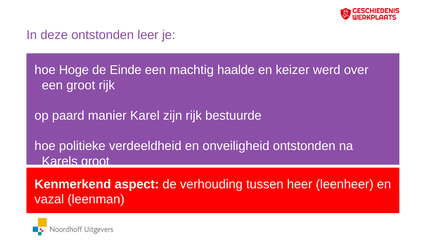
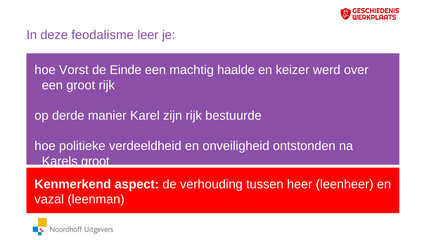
deze ontstonden: ontstonden -> feodalisme (103, 35)
Hoge: Hoge -> Vorst (74, 70)
paard: paard -> derde (68, 115)
